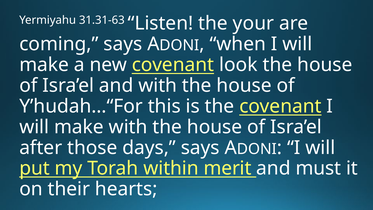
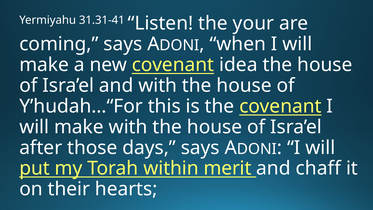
31.31-63: 31.31-63 -> 31.31-41 (102, 20)
look: look -> idea (238, 65)
must: must -> chaff (318, 168)
